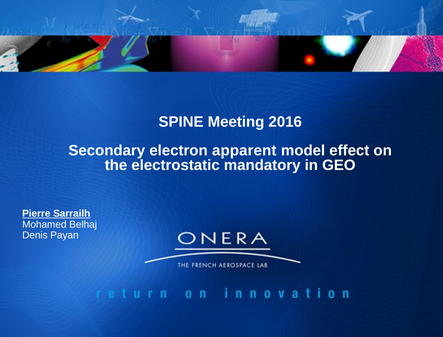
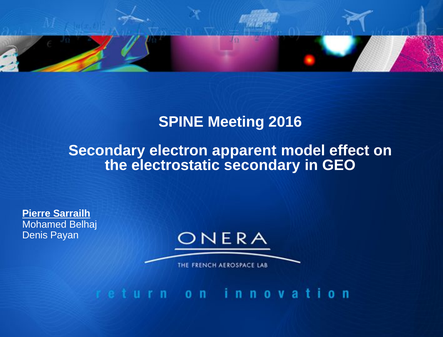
electrostatic mandatory: mandatory -> secondary (262, 165)
